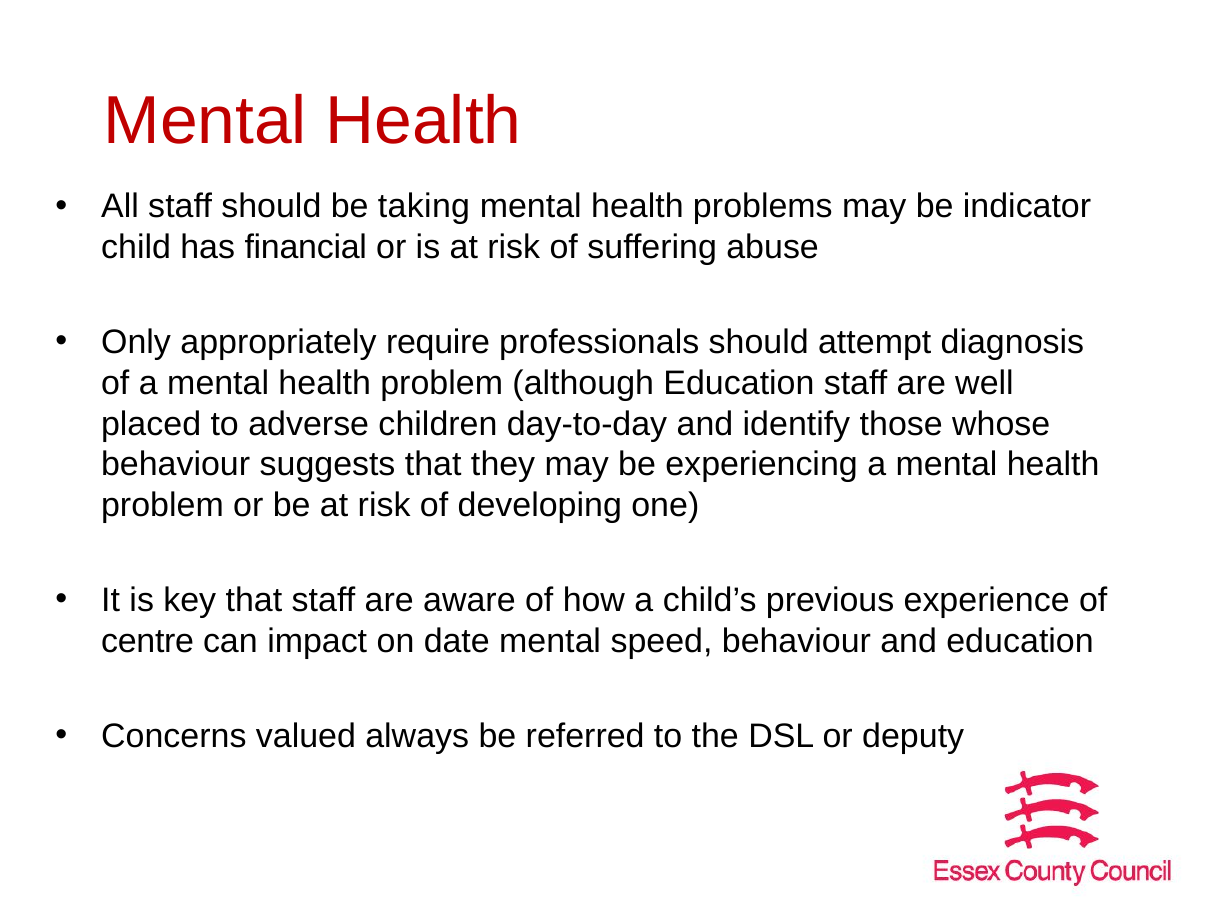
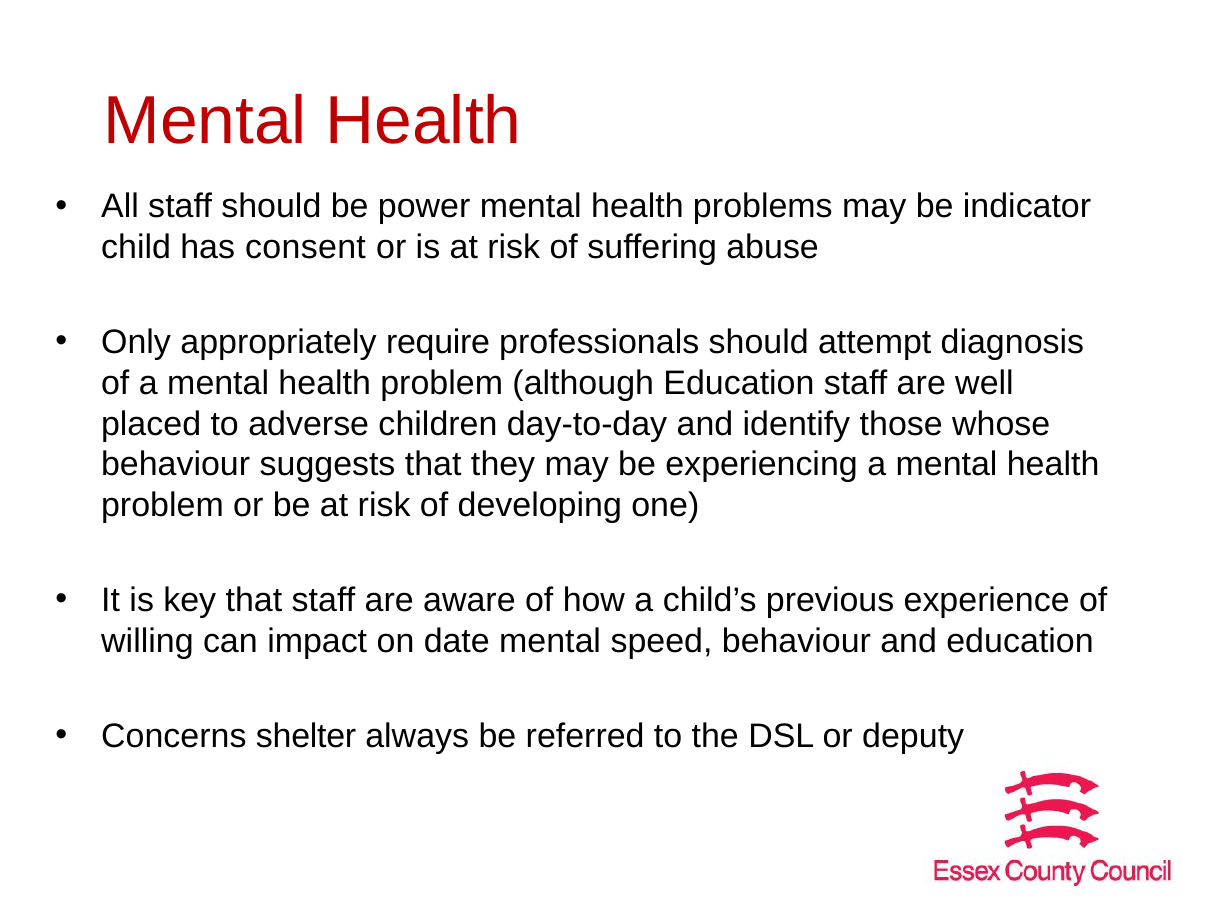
taking: taking -> power (424, 207)
financial: financial -> consent (305, 247)
centre: centre -> willing (147, 641)
valued: valued -> shelter (306, 736)
